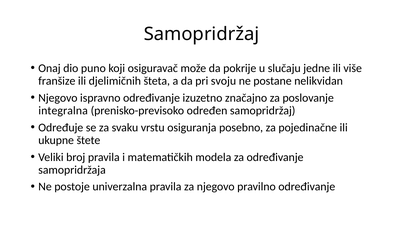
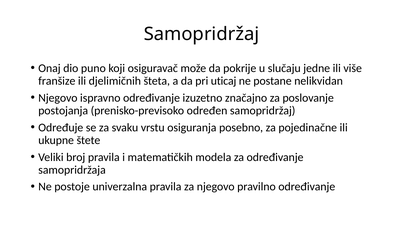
svoju: svoju -> uticaj (224, 81)
integralna: integralna -> postojanja (63, 110)
